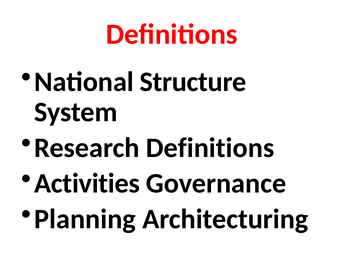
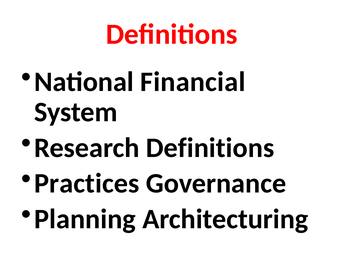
Structure: Structure -> Financial (193, 82)
Activities: Activities -> Practices (87, 184)
